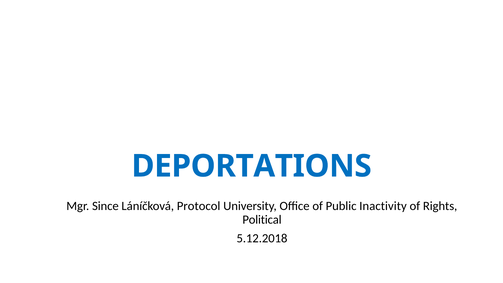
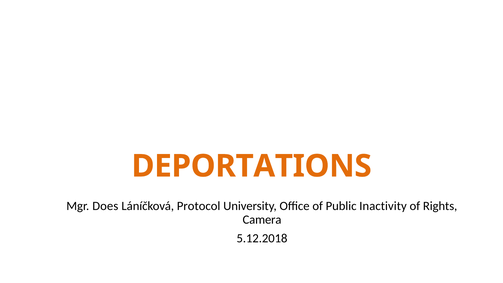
DEPORTATIONS colour: blue -> orange (252, 166)
Since: Since -> Does (105, 206)
Political: Political -> Camera (262, 220)
